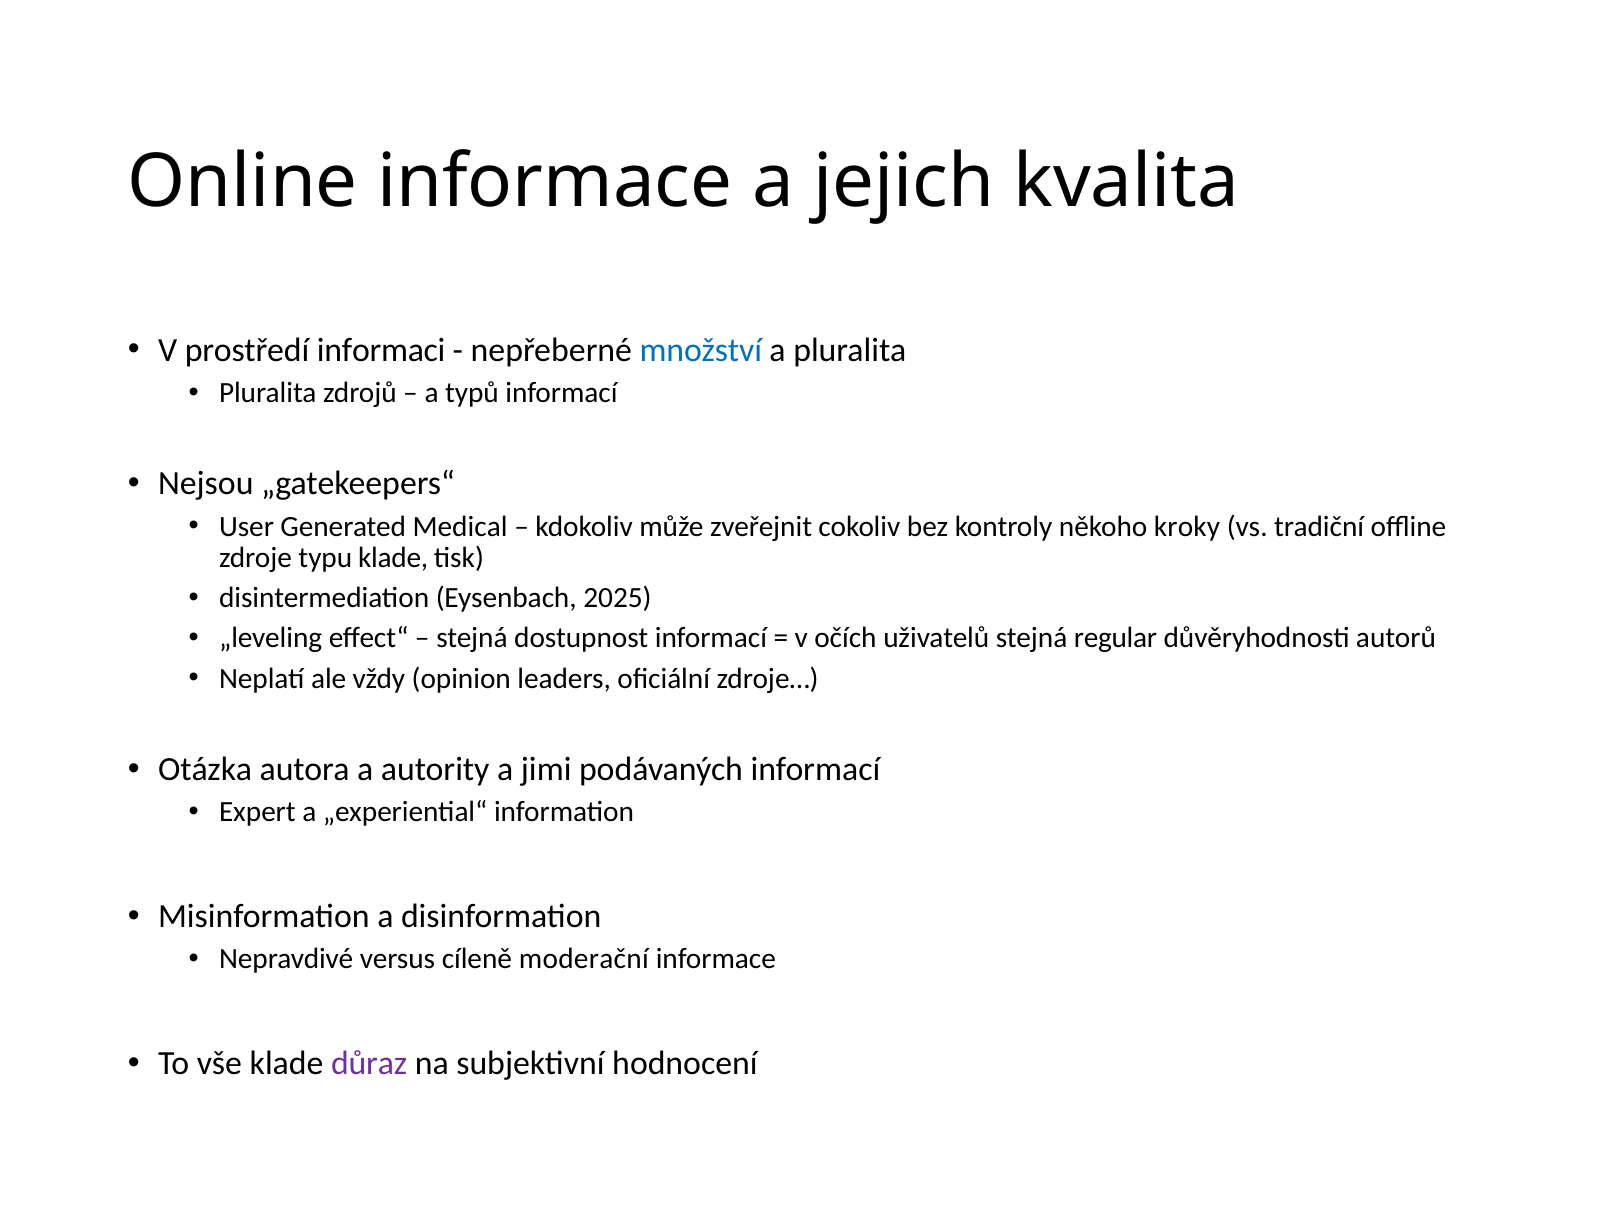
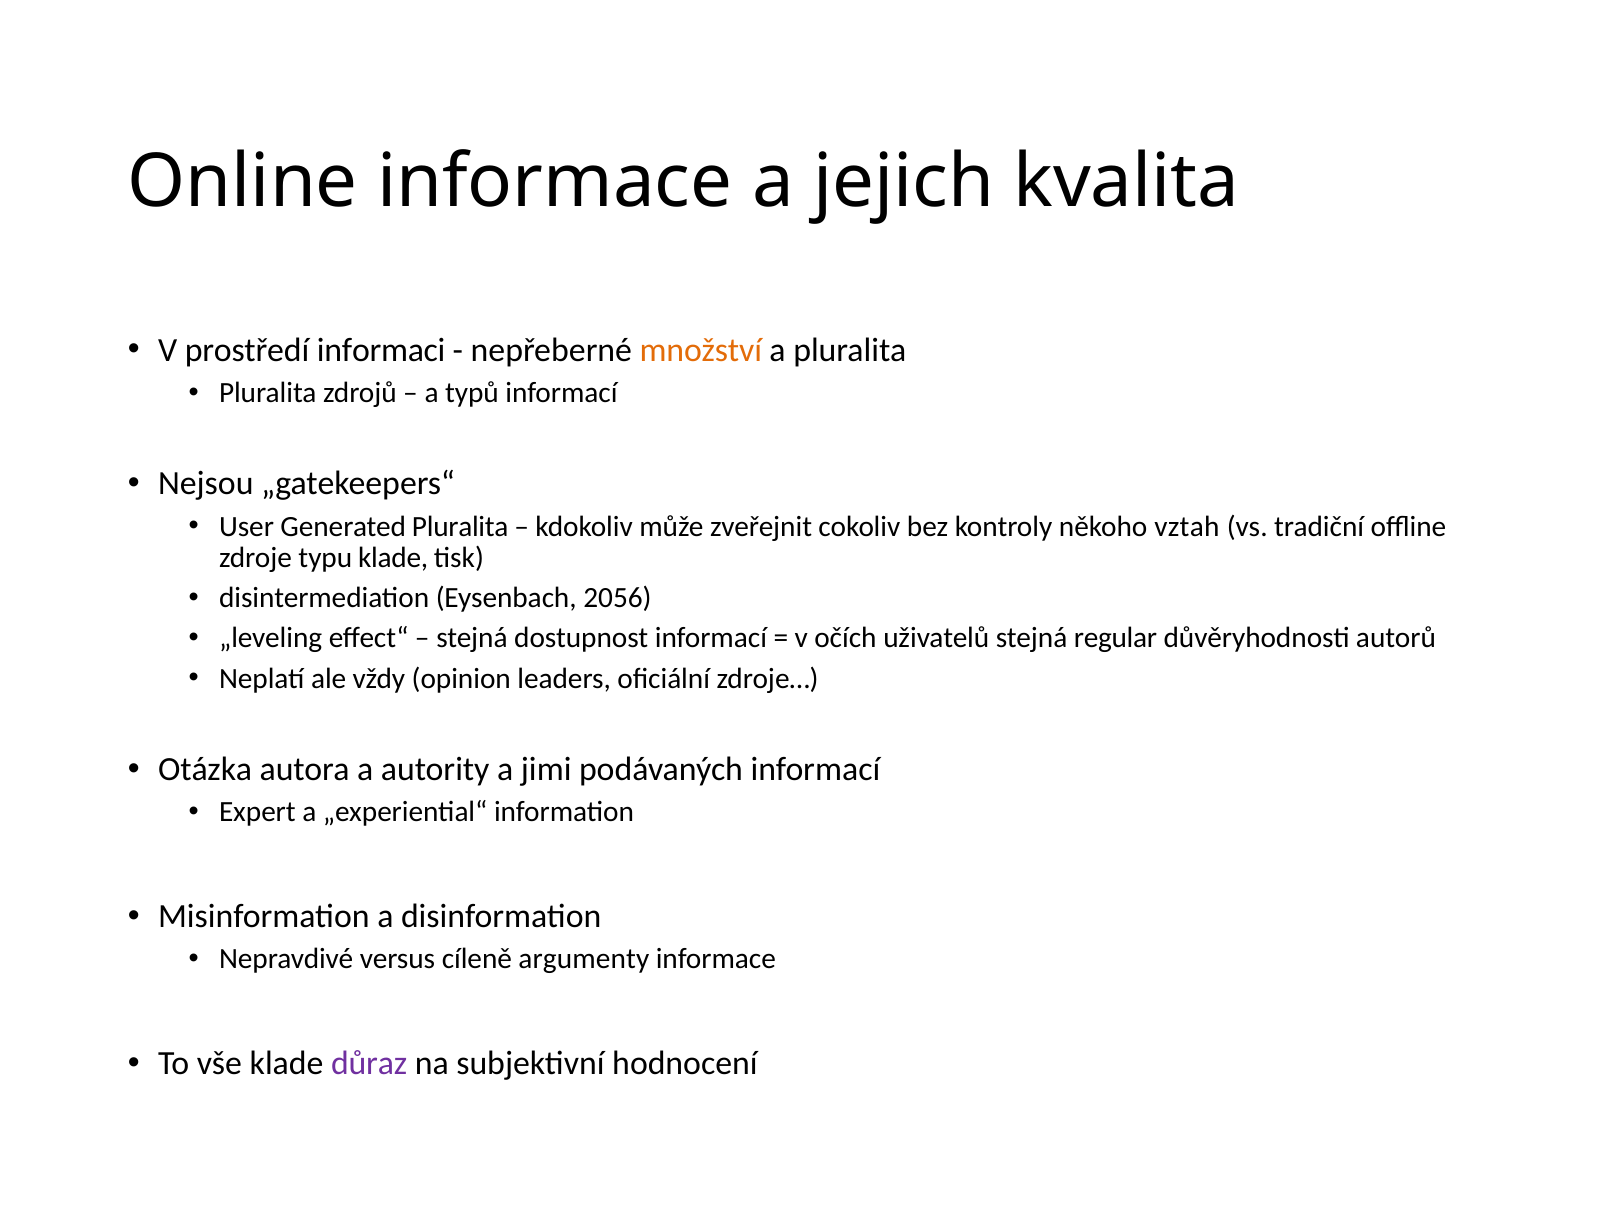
množství colour: blue -> orange (701, 350)
Generated Medical: Medical -> Pluralita (460, 526)
kroky: kroky -> vztah (1187, 526)
2025: 2025 -> 2056 (617, 598)
moderační: moderační -> argumenty (584, 959)
